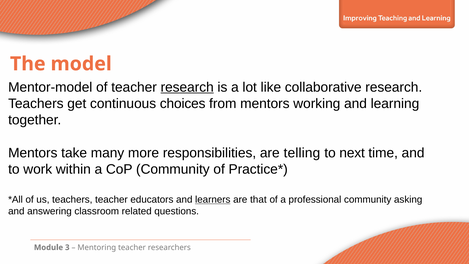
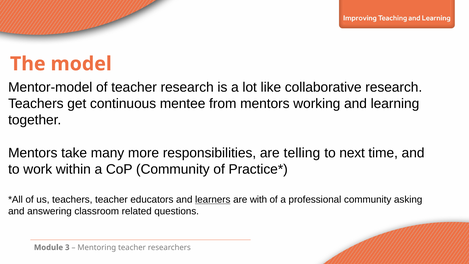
research underline: present -> none (187, 87)
choices: choices -> mentee (183, 104)
that: that -> with (258, 199)
